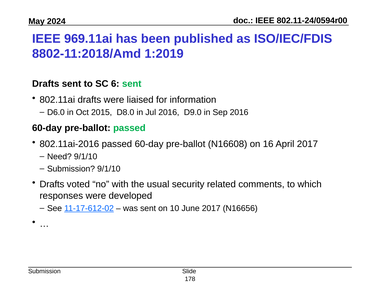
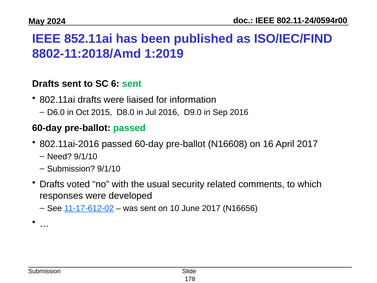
969.11ai: 969.11ai -> 852.11ai (88, 39)
ISO/IEC/FDIS: ISO/IEC/FDIS -> ISO/IEC/FIND (293, 39)
